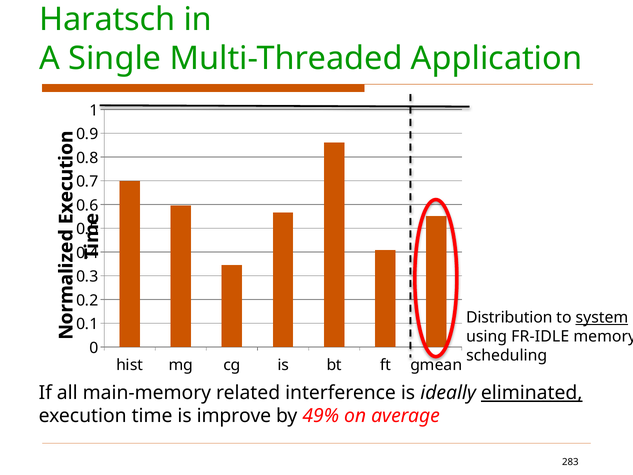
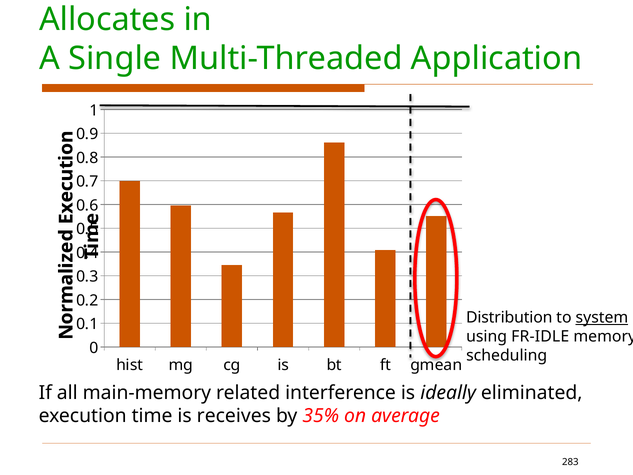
Haratsch: Haratsch -> Allocates (107, 20)
eliminated underline: present -> none (532, 393)
improve: improve -> receives (234, 416)
49%: 49% -> 35% (321, 416)
